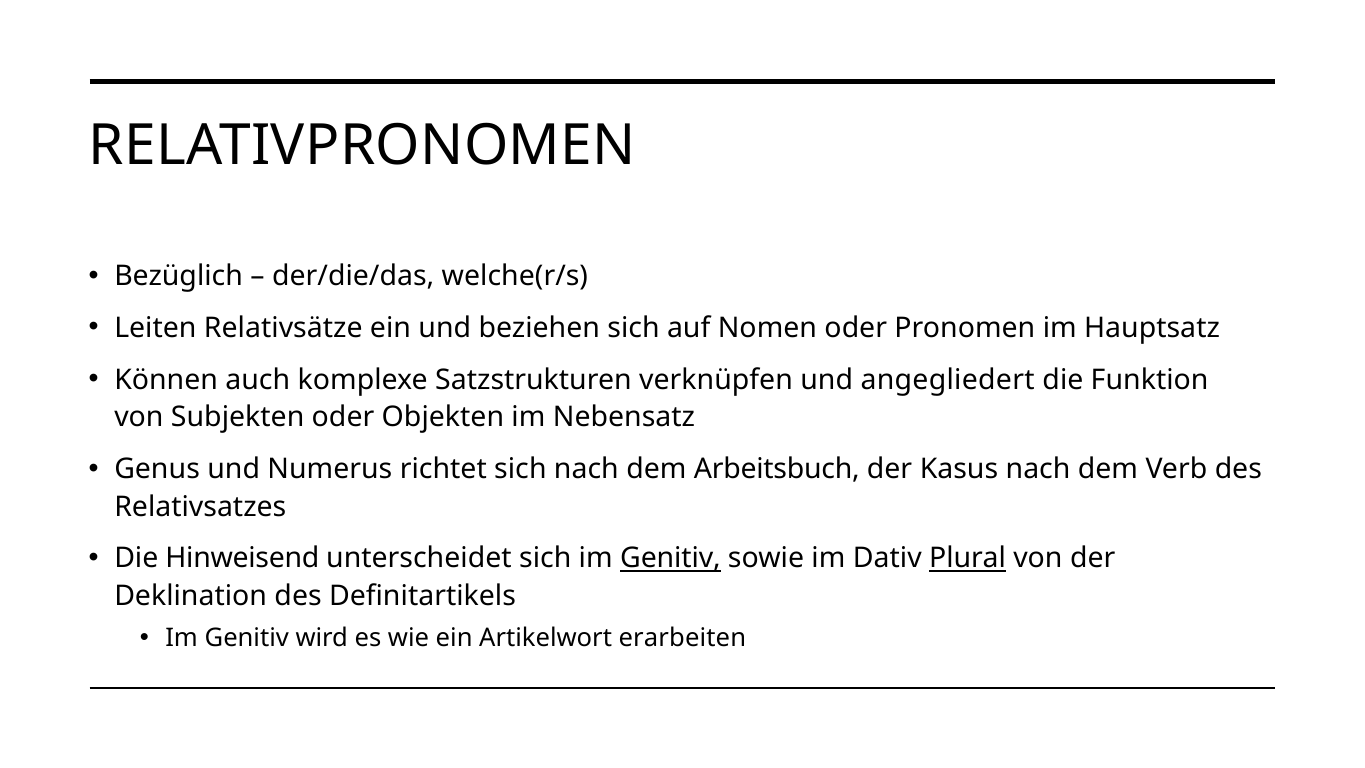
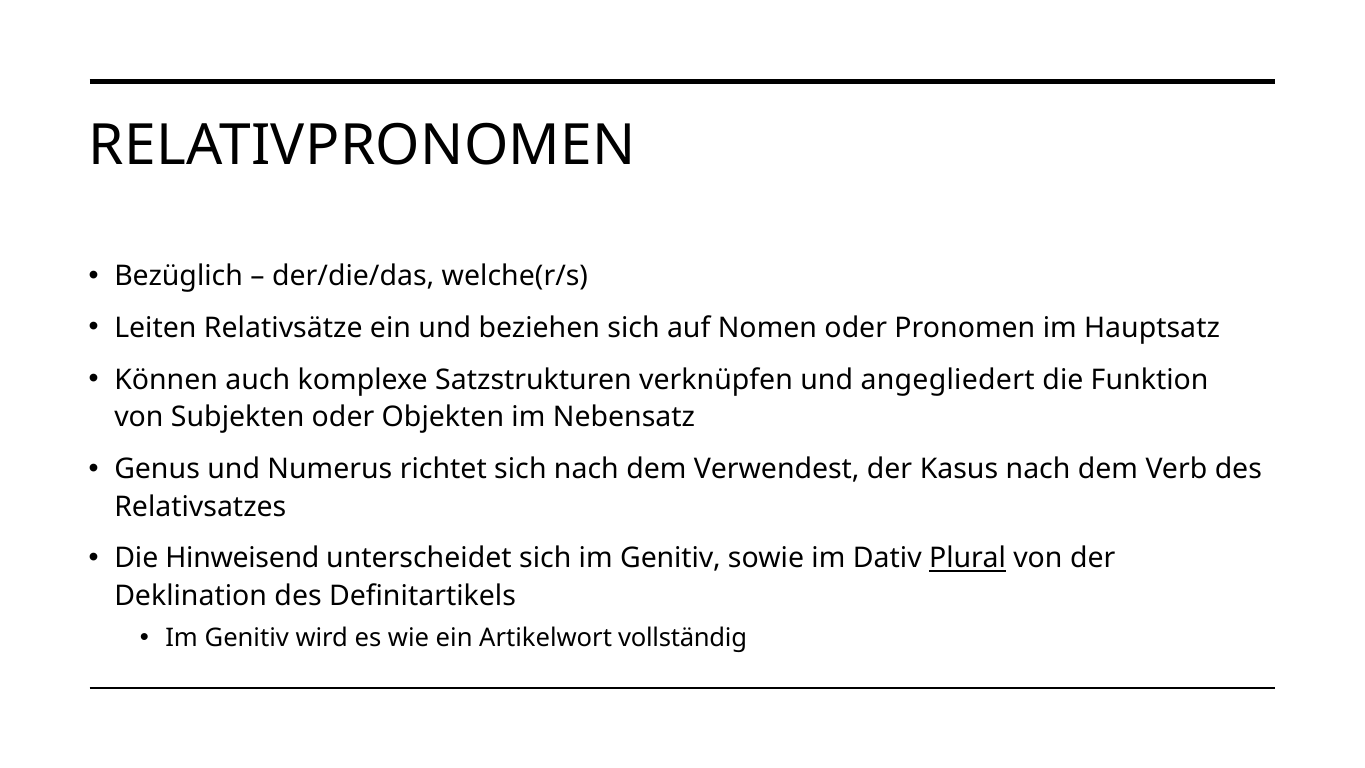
Arbeitsbuch: Arbeitsbuch -> Verwendest (777, 469)
Genitiv underline: present -> none (670, 558)
erarbeiten: erarbeiten -> vollständig (683, 638)
